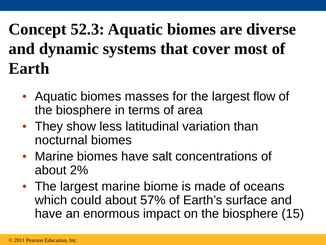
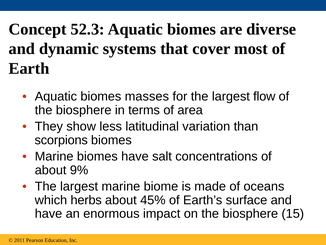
nocturnal: nocturnal -> scorpions (61, 140)
2%: 2% -> 9% (79, 170)
could: could -> herbs (86, 200)
57%: 57% -> 45% (153, 200)
